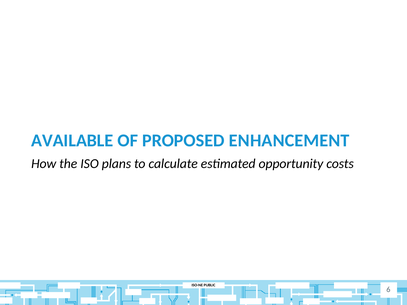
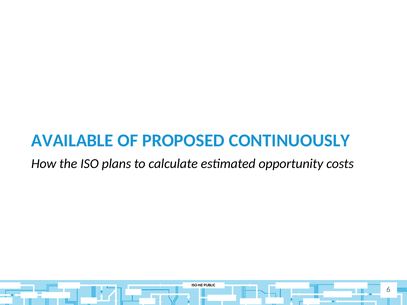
ENHANCEMENT: ENHANCEMENT -> CONTINUOUSLY (289, 141)
